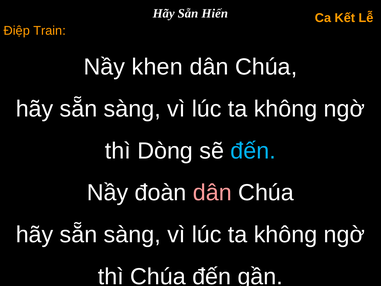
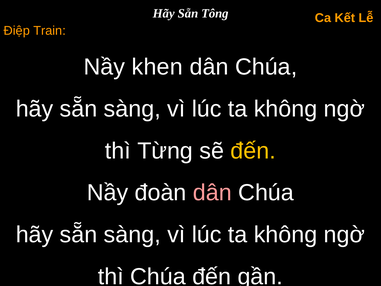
Hiến: Hiến -> Tông (215, 13)
Dòng: Dòng -> Từng (165, 151)
đến colour: light blue -> yellow (253, 151)
